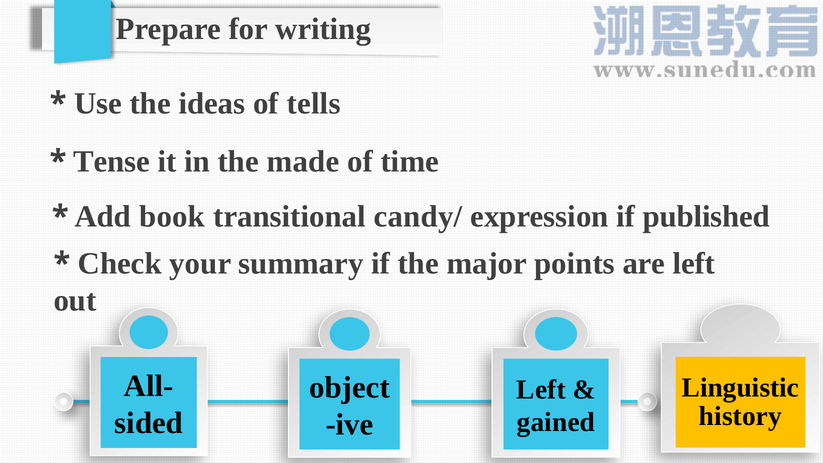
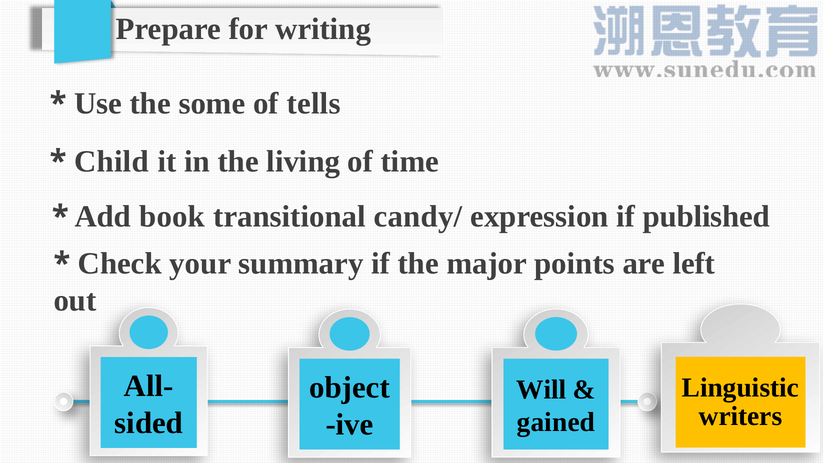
ideas: ideas -> some (212, 103)
Tense: Tense -> Child (112, 161)
made: made -> living (303, 161)
Left: Left -> Will (541, 389)
history: history -> writers (741, 416)
